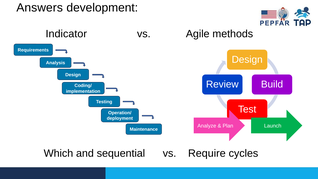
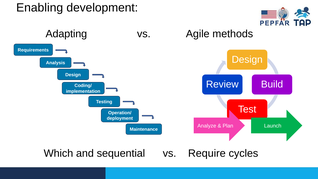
Answers: Answers -> Enabling (40, 8)
Indicator: Indicator -> Adapting (66, 34)
